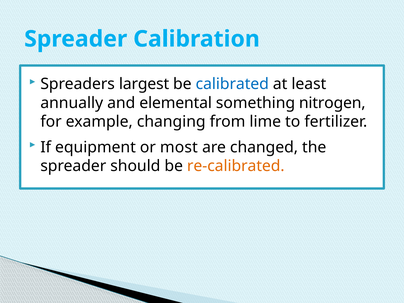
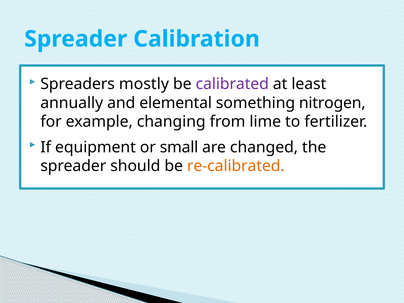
largest: largest -> mostly (144, 84)
calibrated colour: blue -> purple (232, 84)
most: most -> small (179, 147)
